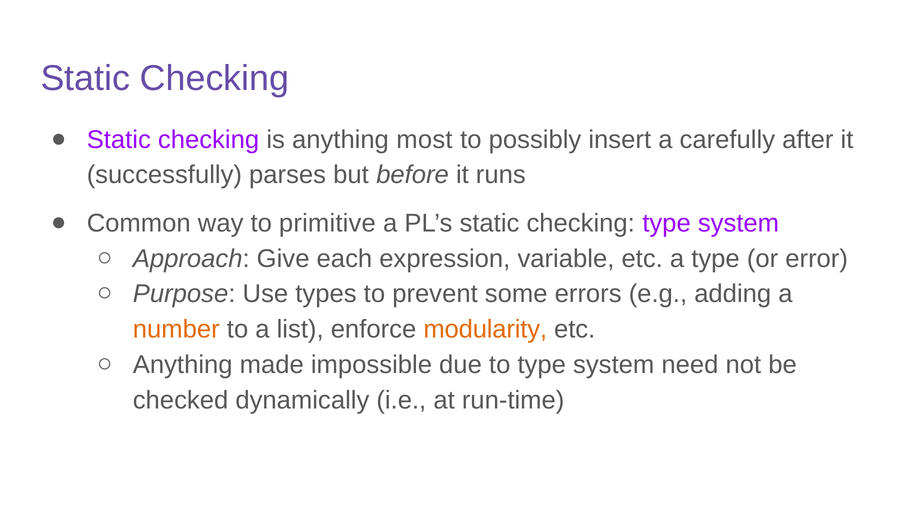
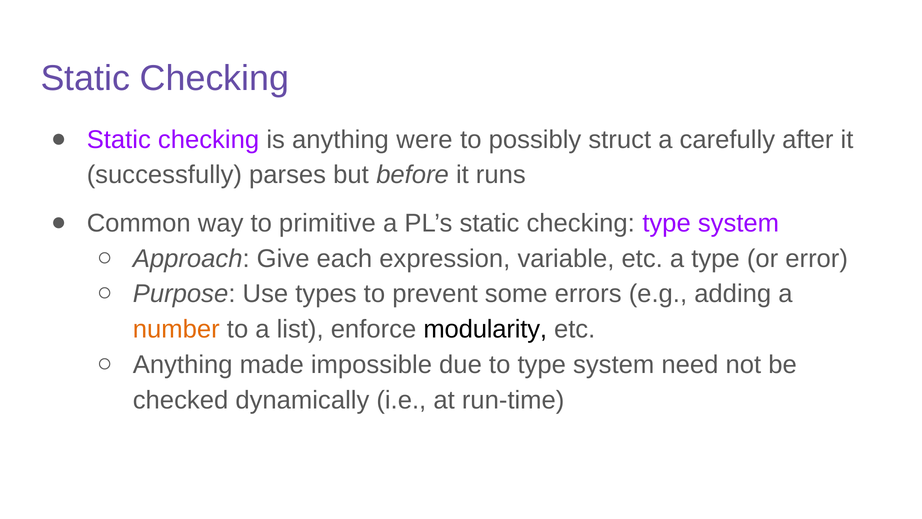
most: most -> were (424, 140)
insert: insert -> struct (620, 140)
modularity colour: orange -> black (485, 329)
